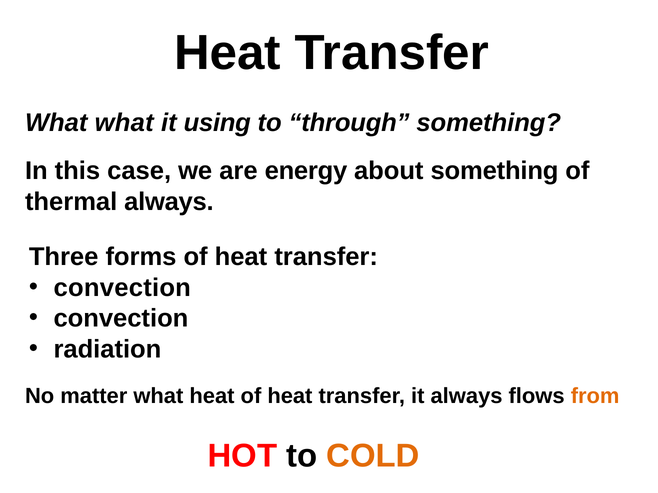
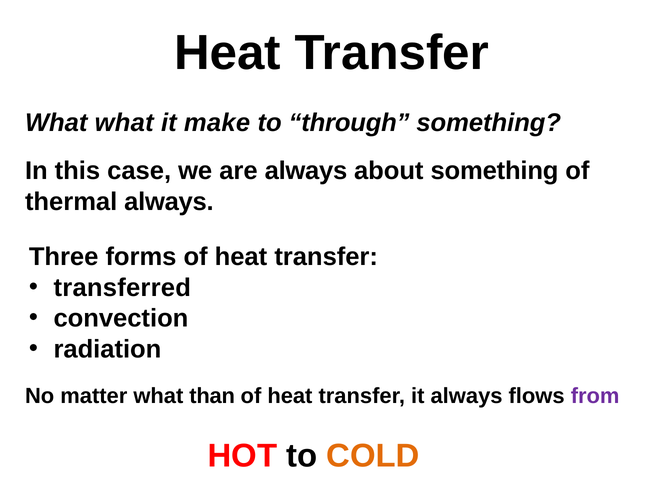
using: using -> make (217, 123)
are energy: energy -> always (306, 171)
convection: convection -> transferred (122, 288)
what heat: heat -> than (212, 396)
from colour: orange -> purple (595, 396)
